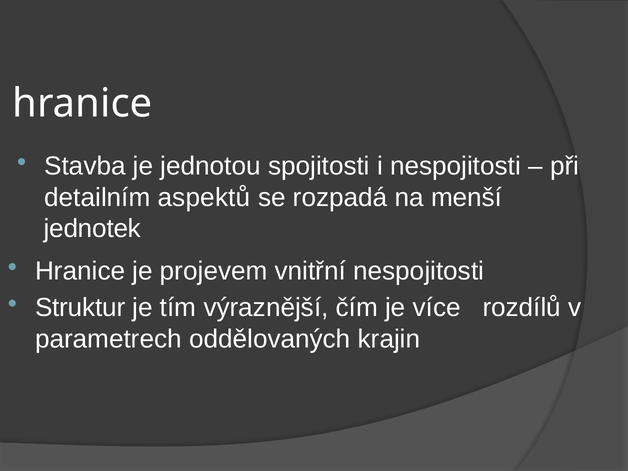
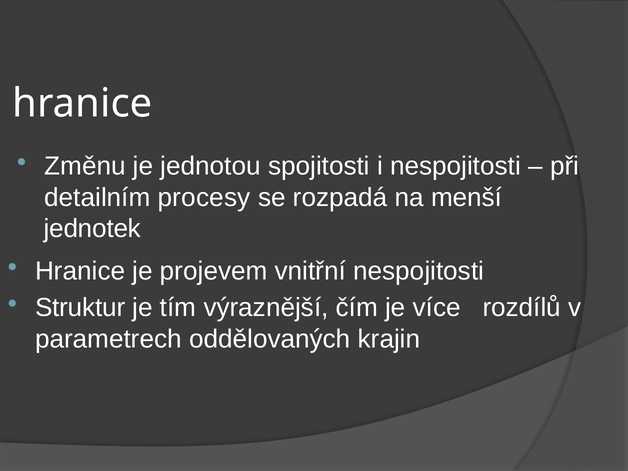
Stavba: Stavba -> Změnu (85, 166)
aspektů: aspektů -> procesy (204, 197)
